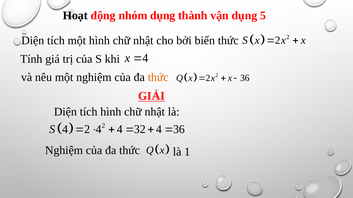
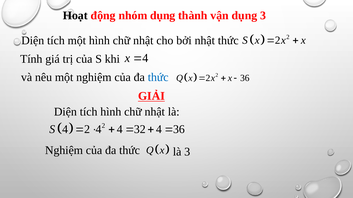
dụng 5: 5 -> 3 (263, 15)
bởi biến: biến -> nhật (205, 41)
thức colour: orange -> blue (158, 78)
là 1: 1 -> 3 (187, 152)
